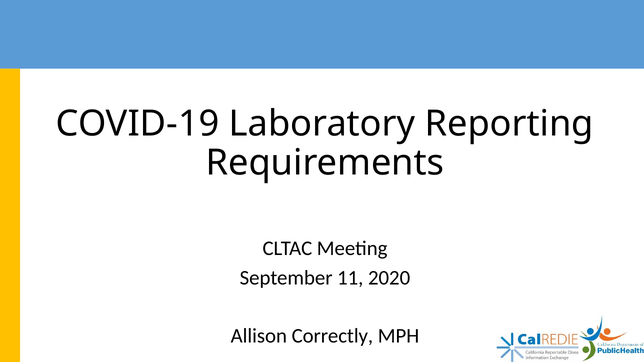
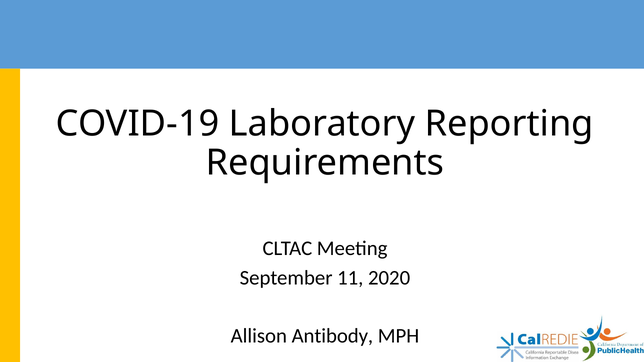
Correctly: Correctly -> Antibody (332, 336)
